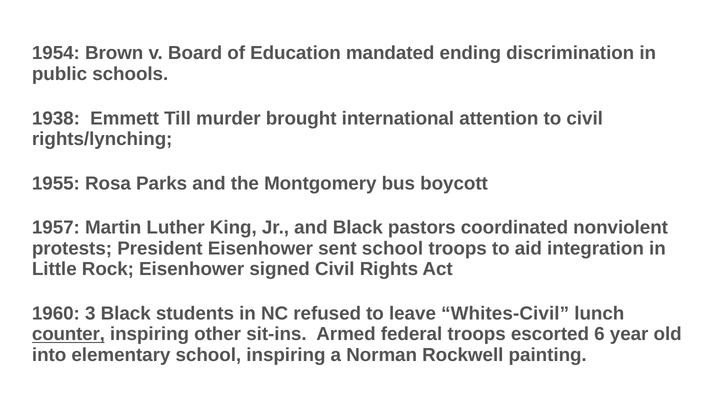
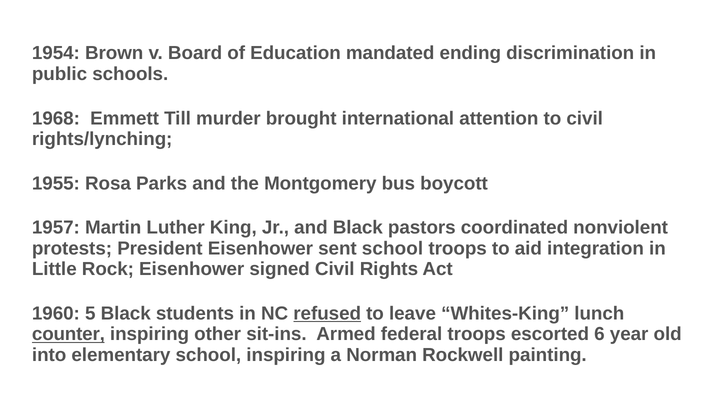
1938: 1938 -> 1968 (56, 118)
3: 3 -> 5 (90, 313)
refused underline: none -> present (327, 313)
Whites-Civil: Whites-Civil -> Whites-King (505, 313)
